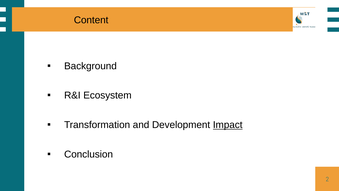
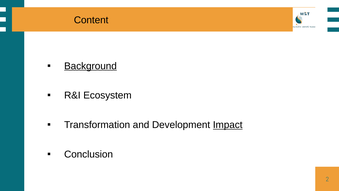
Background underline: none -> present (90, 66)
